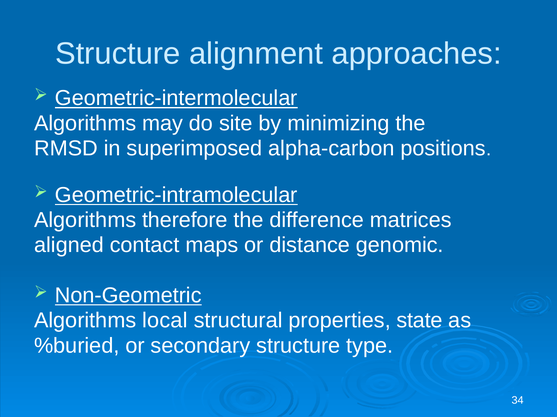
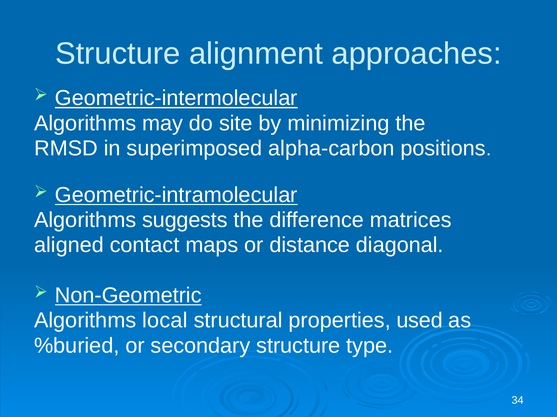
therefore: therefore -> suggests (185, 220)
genomic: genomic -> diagonal (400, 246)
state: state -> used (420, 321)
